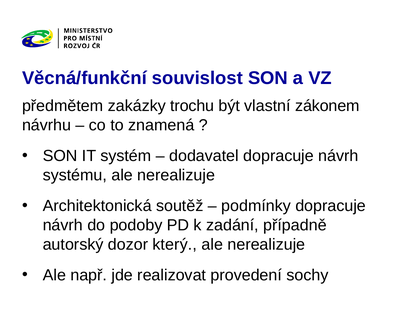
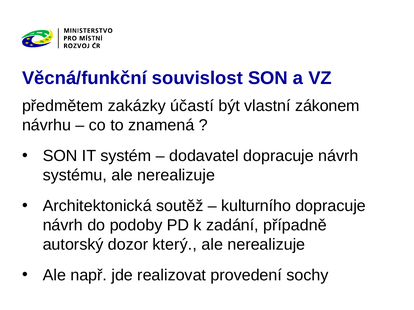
trochu: trochu -> účastí (192, 106)
podmínky: podmínky -> kulturního (256, 206)
